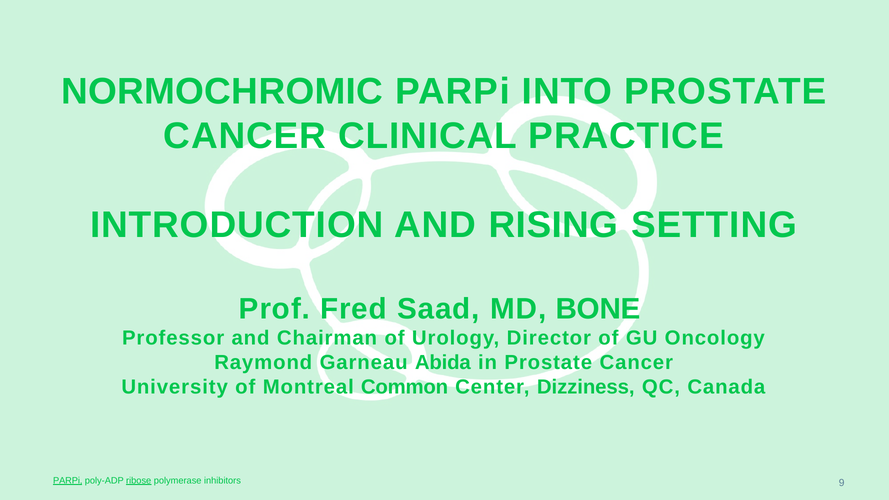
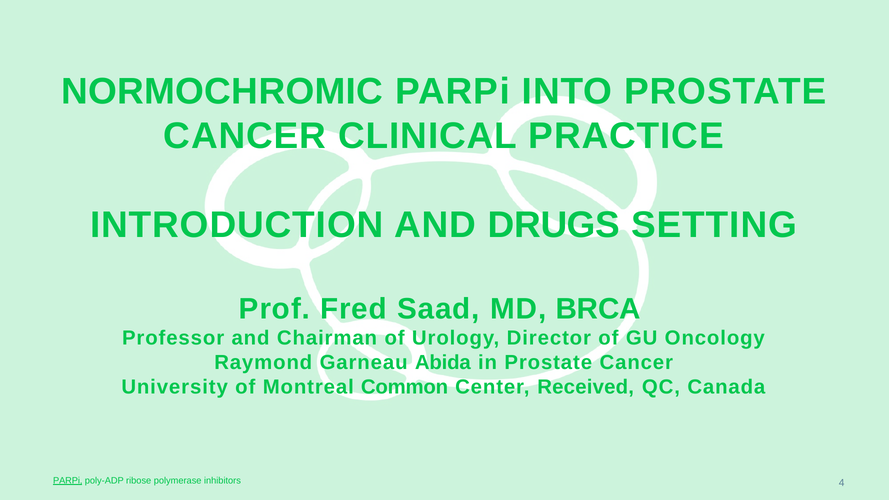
RISING: RISING -> DRUGS (554, 225)
BONE: BONE -> BRCA (598, 309)
Dizziness: Dizziness -> Received (586, 387)
ribose underline: present -> none (139, 481)
9: 9 -> 4 (842, 483)
